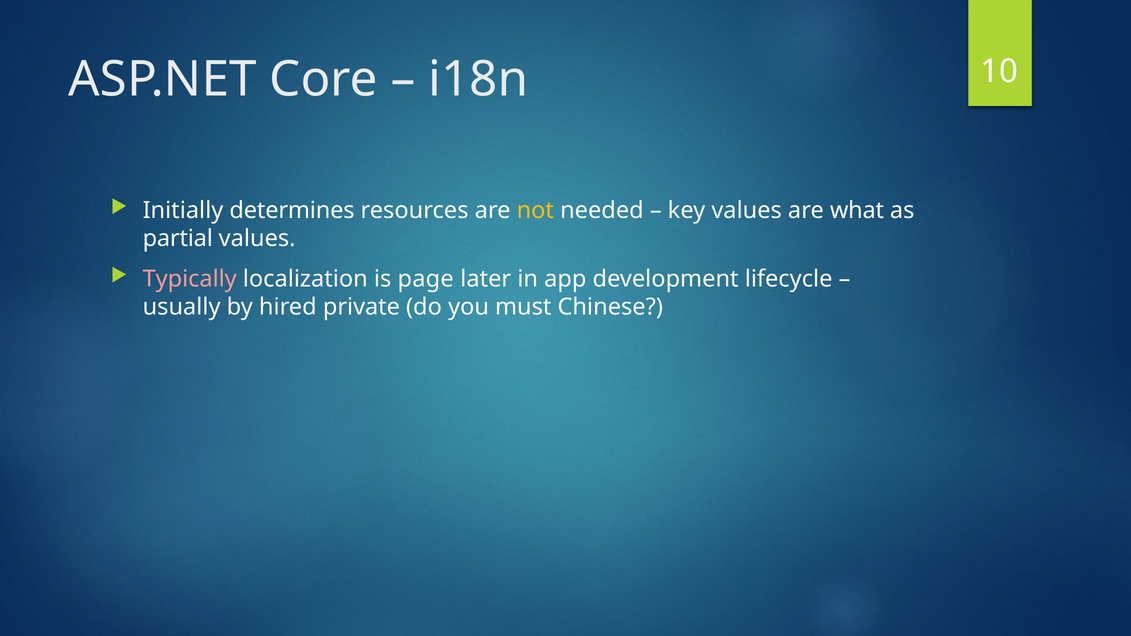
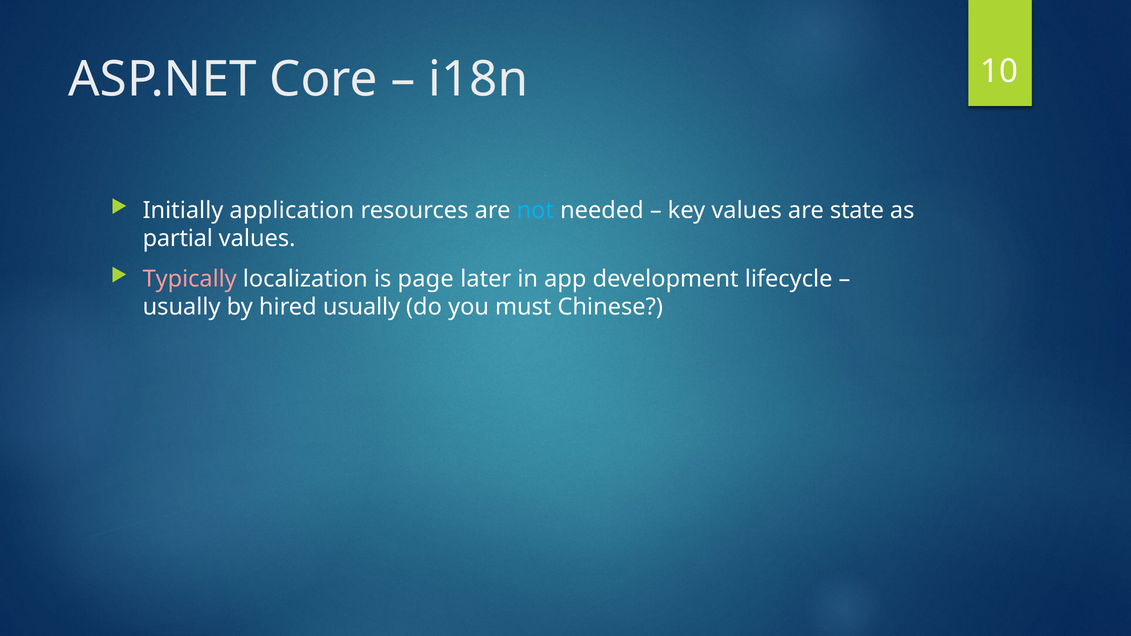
determines: determines -> application (292, 210)
not colour: yellow -> light blue (535, 210)
what: what -> state (857, 210)
hired private: private -> usually (362, 307)
